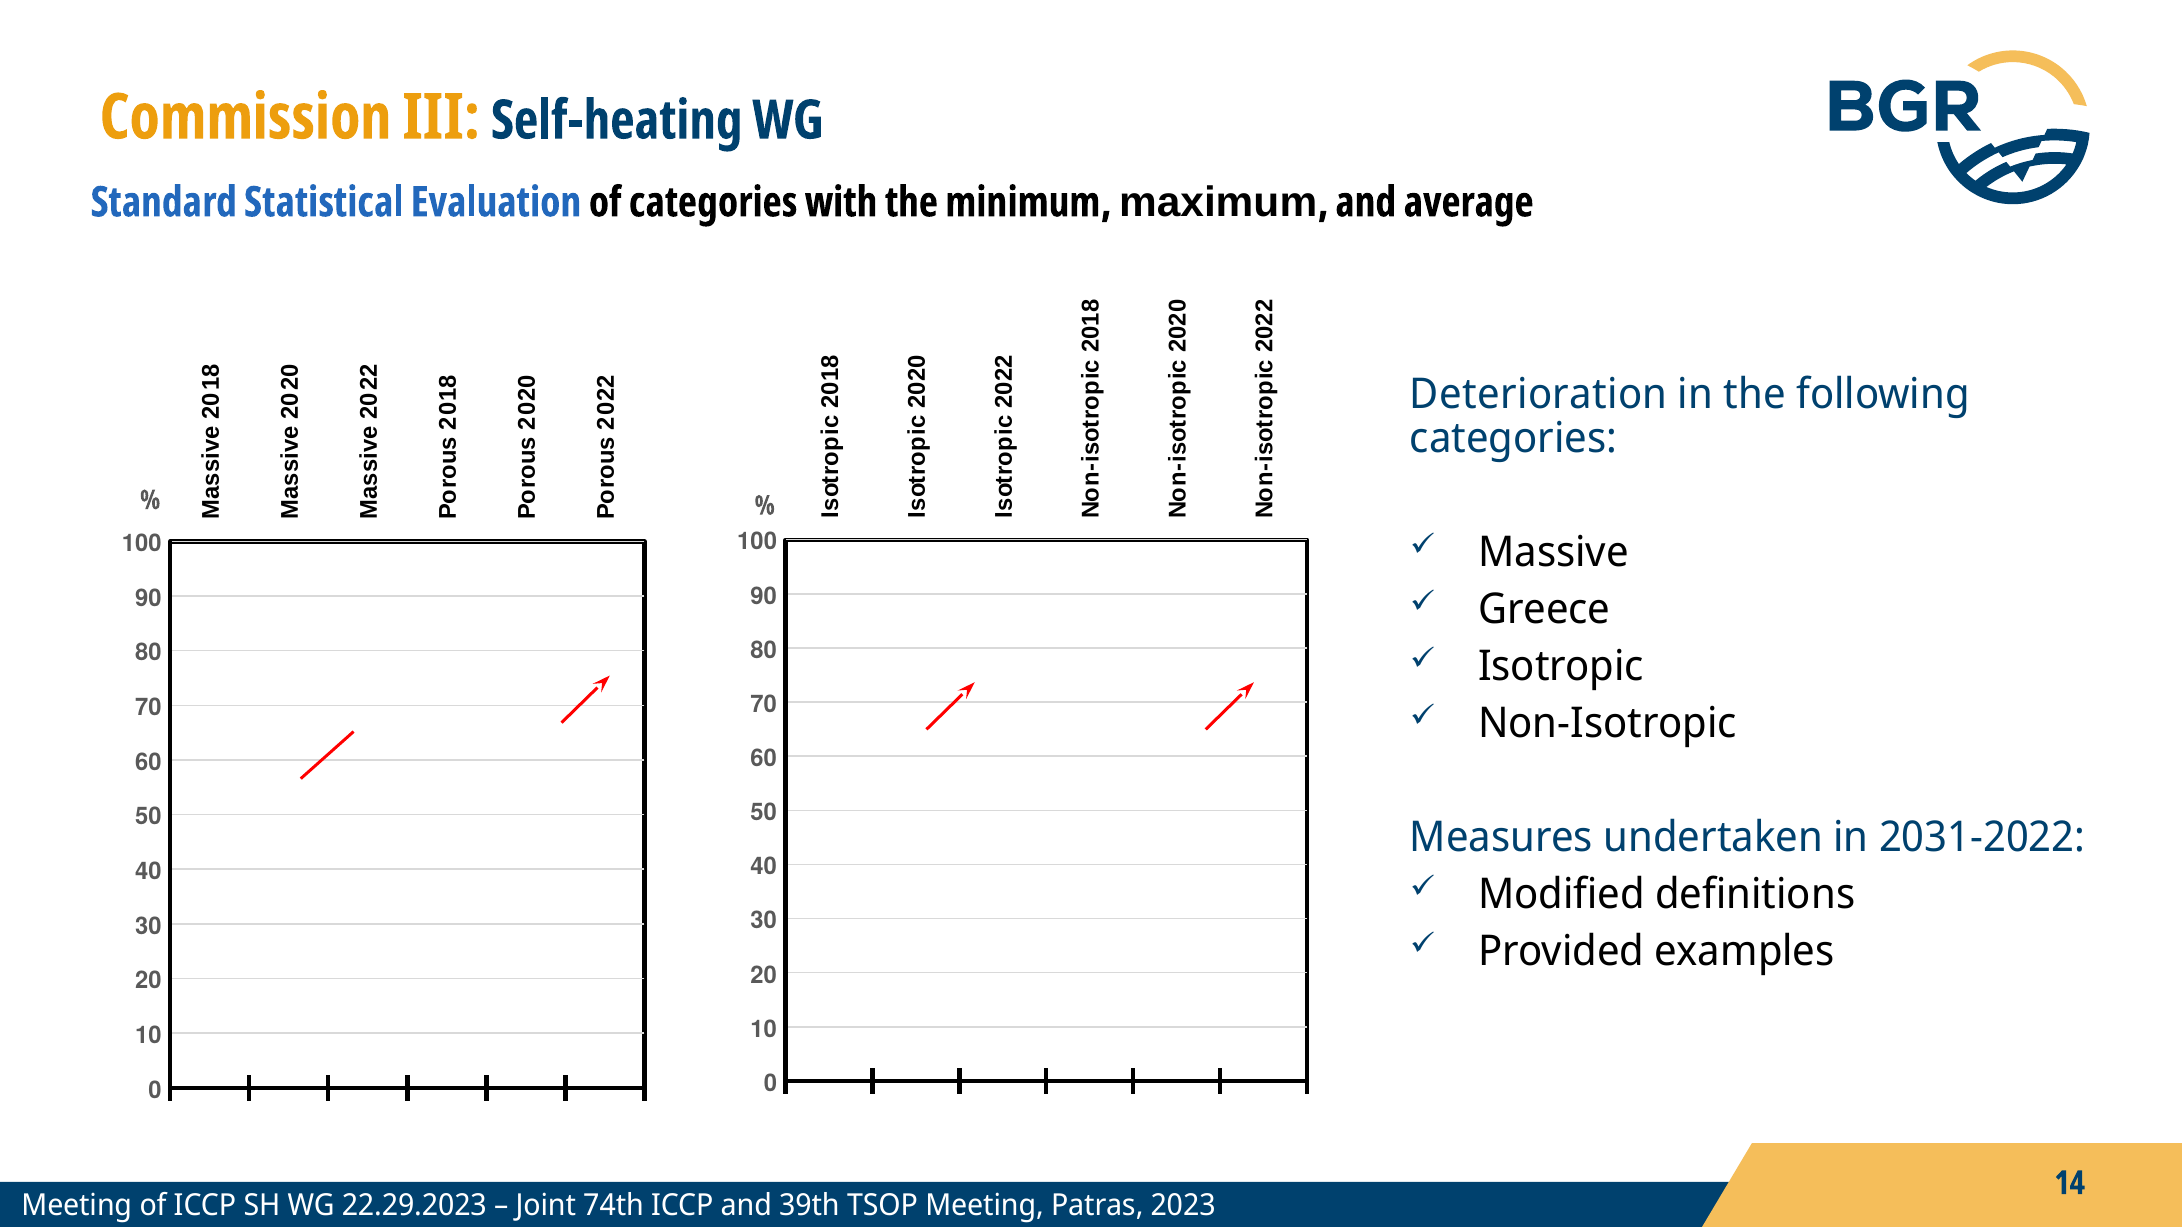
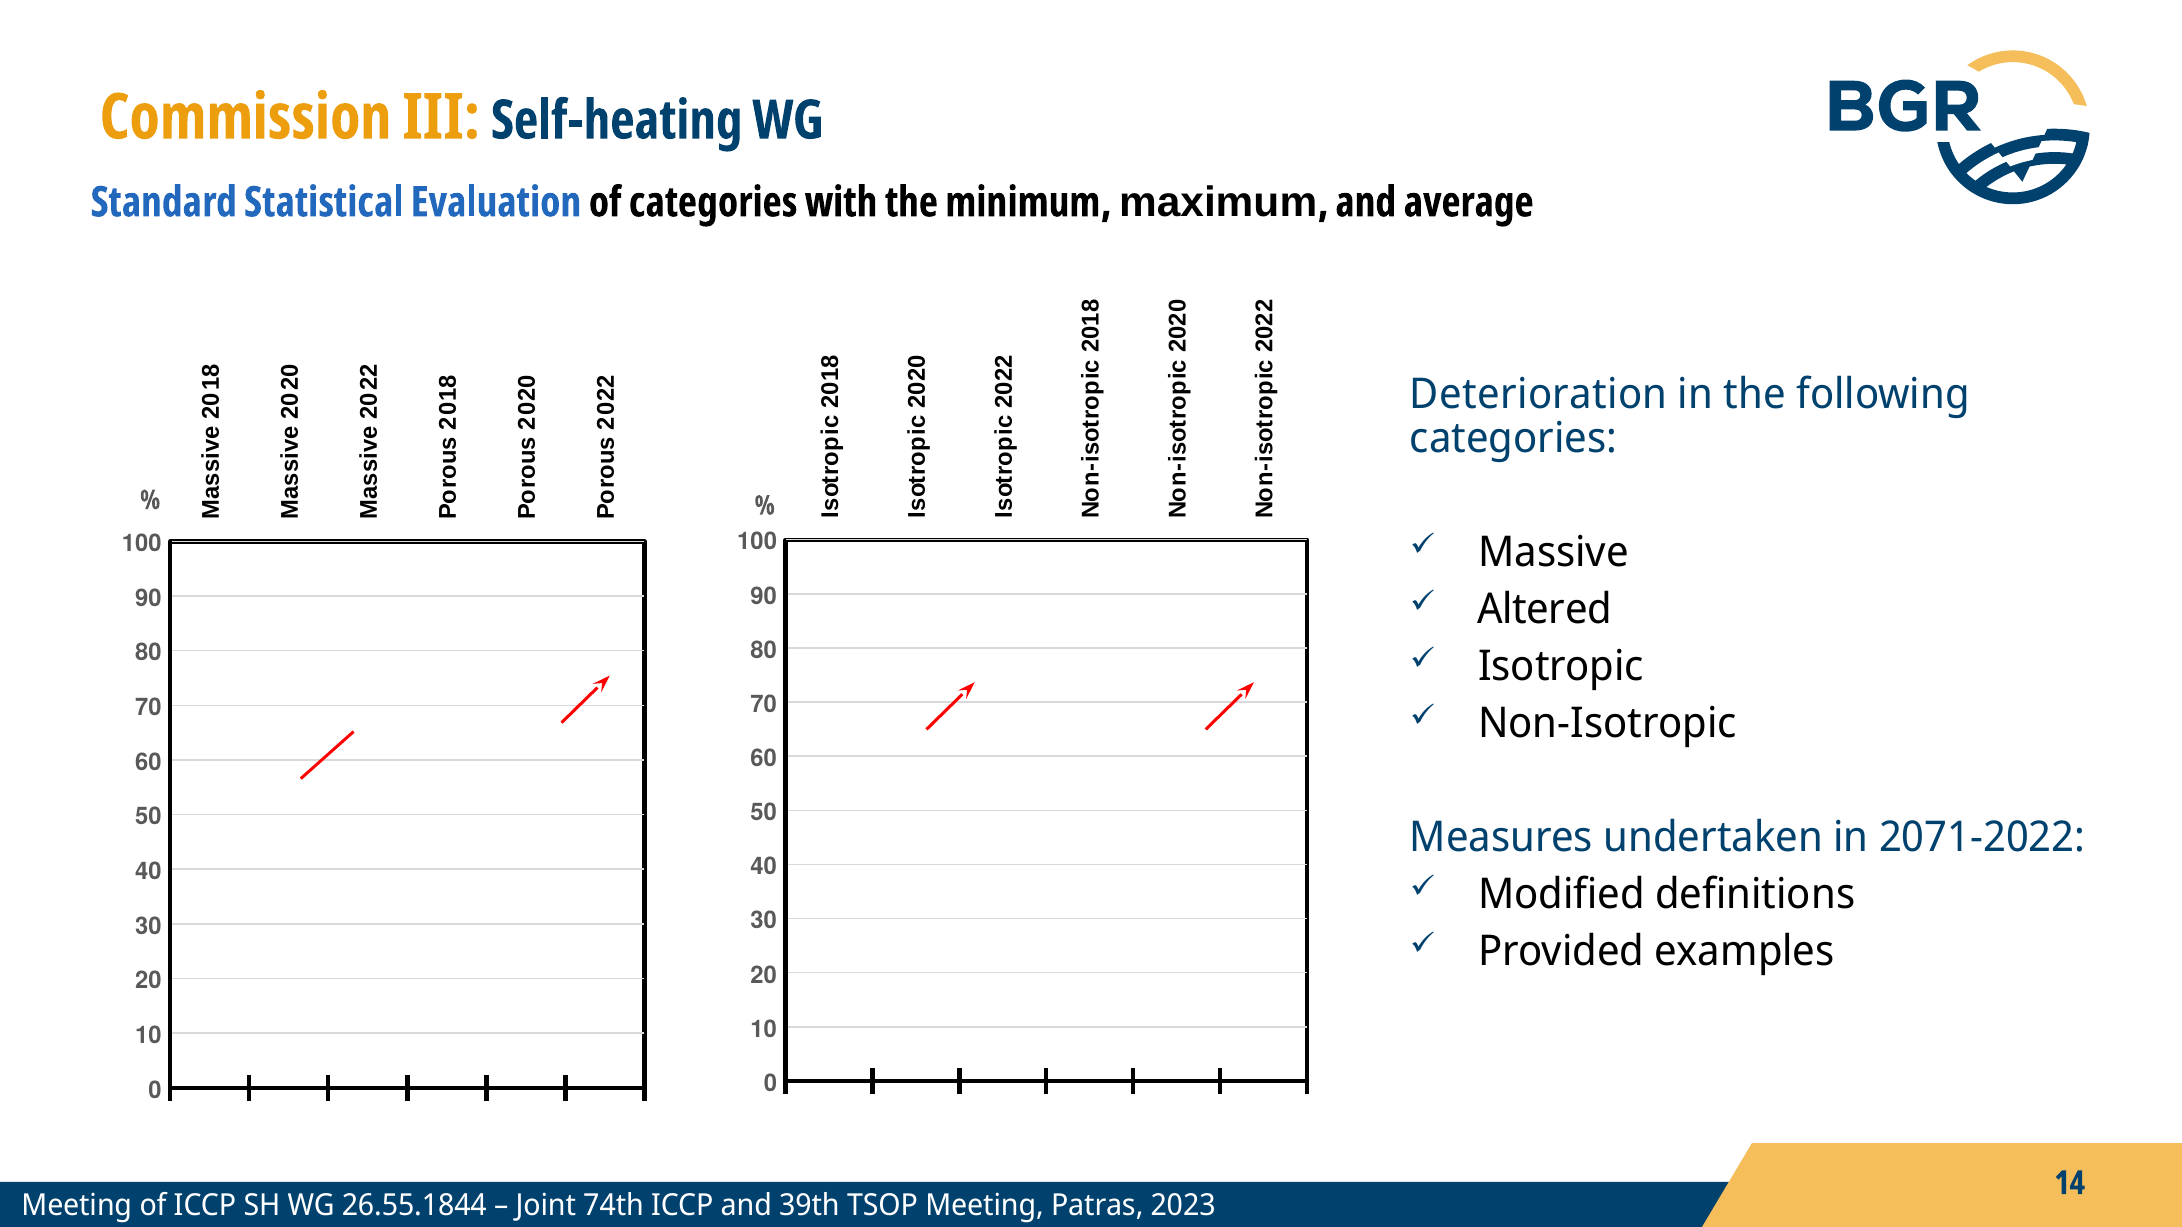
Greece: Greece -> Altered (1545, 610)
2031-2022: 2031-2022 -> 2071-2022 (1982, 838)
22.29.2023: 22.29.2023 -> 26.55.1844 (414, 1206)
